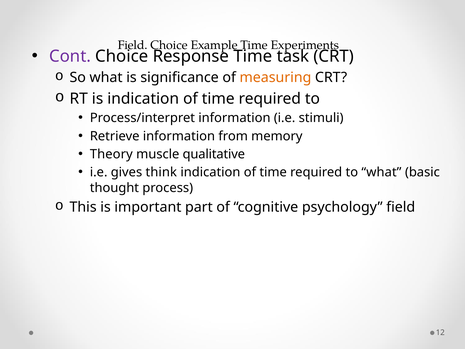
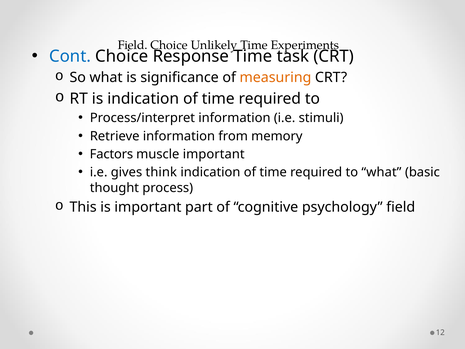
Example: Example -> Unlikely (214, 45)
Cont colour: purple -> blue (70, 56)
Theory: Theory -> Factors (111, 154)
muscle qualitative: qualitative -> important (214, 154)
